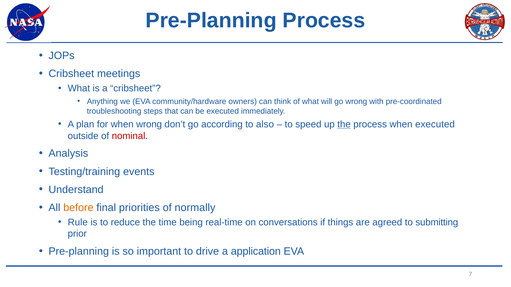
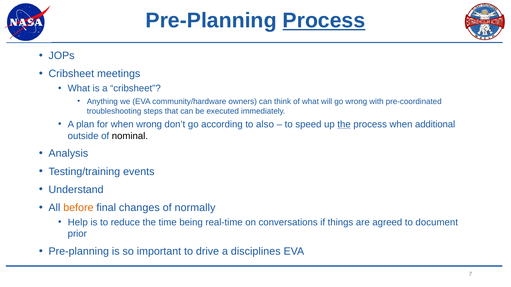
Process underline: none -> present (324, 20)
when executed: executed -> additional (435, 125)
nominal colour: red -> black (130, 136)
priorities: priorities -> changes (139, 208)
Rule: Rule -> Help (78, 223)
submitting: submitting -> document (437, 223)
application: application -> disciplines (256, 252)
